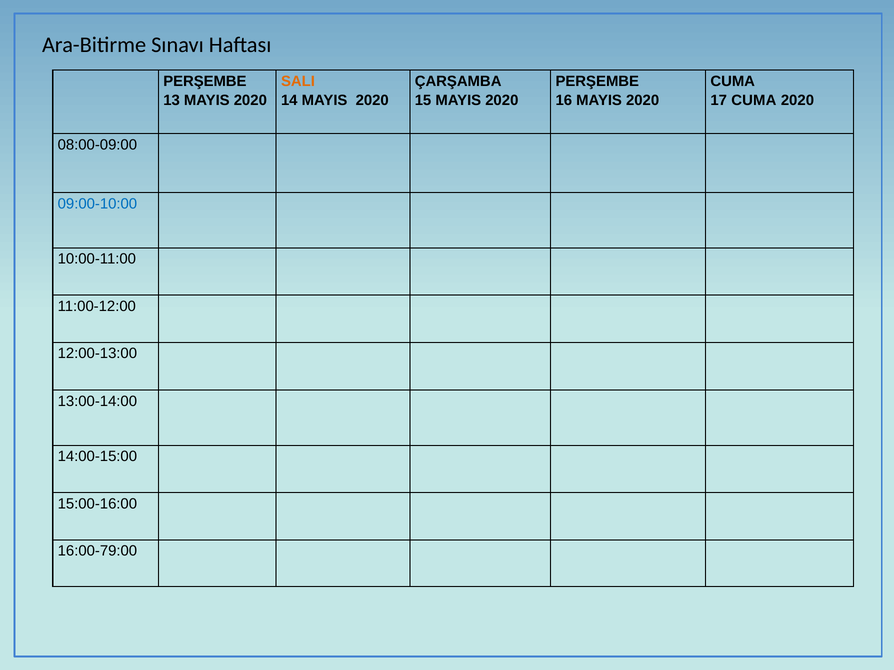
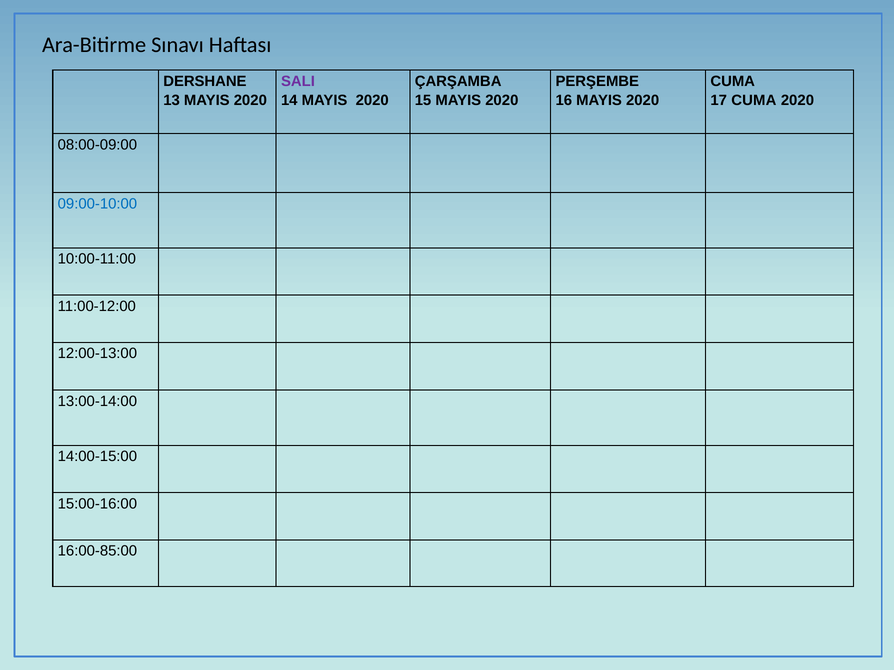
PERŞEMBE: PERŞEMBE -> DERSHANE (205, 81)
SALI colour: orange -> purple (298, 81)
16:00-79:00: 16:00-79:00 -> 16:00-85:00 (97, 551)
